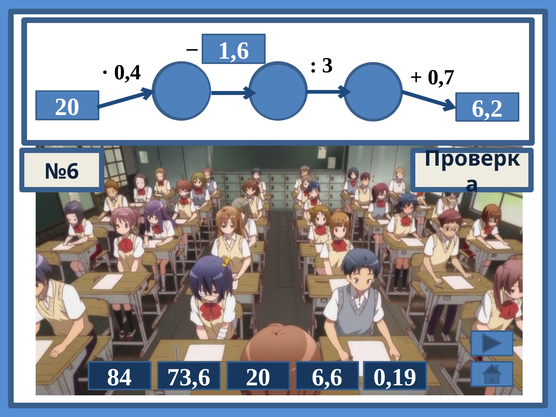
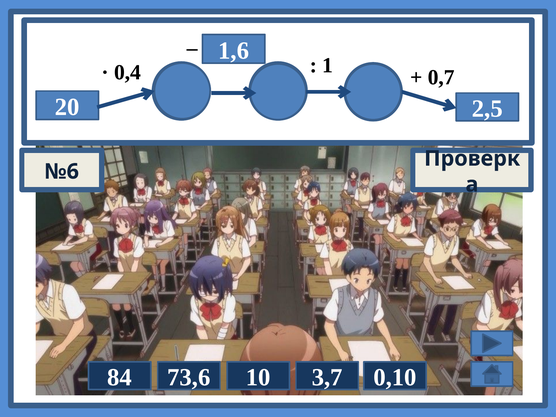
3: 3 -> 1 (328, 65)
6,2: 6,2 -> 2,5 (487, 109)
84 20: 20 -> 10 (258, 377)
6,6: 6,6 -> 3,7 (327, 377)
0,19: 0,19 -> 0,10 (395, 377)
